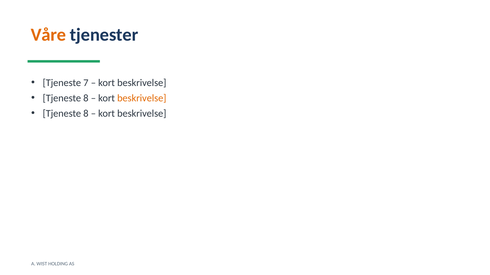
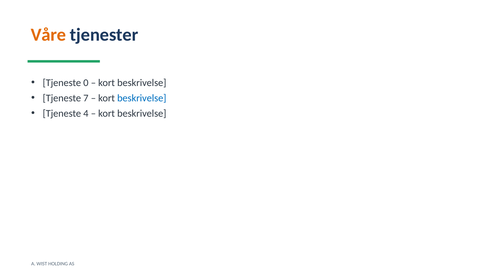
7: 7 -> 0 (86, 83)
8: 8 -> 7 (86, 98)
beskrivelse colour: orange -> blue (142, 98)
8: 8 -> 4 (86, 114)
